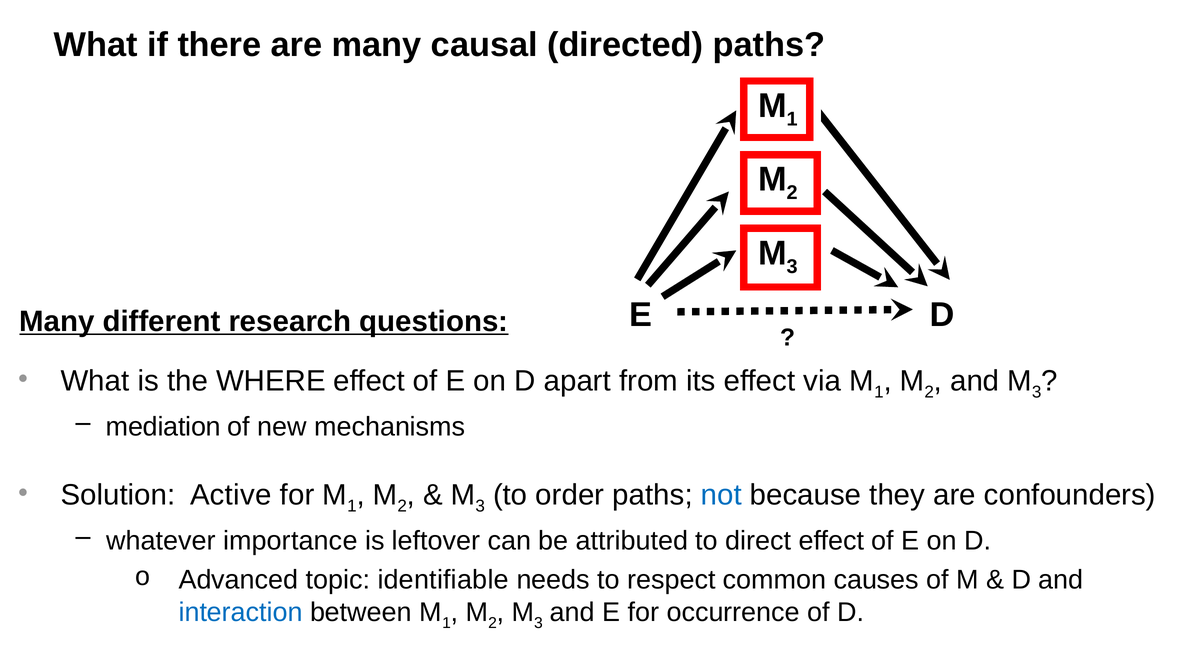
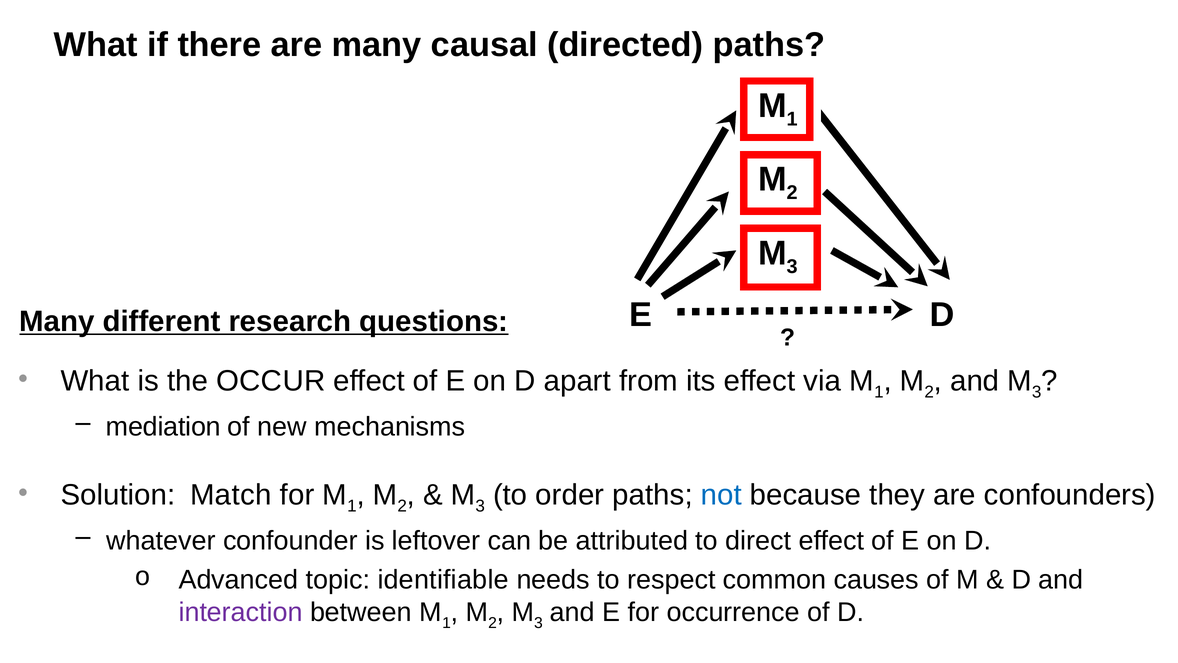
WHERE: WHERE -> OCCUR (271, 381)
Active: Active -> Match (231, 495)
importance: importance -> confounder (290, 540)
interaction colour: blue -> purple (241, 612)
